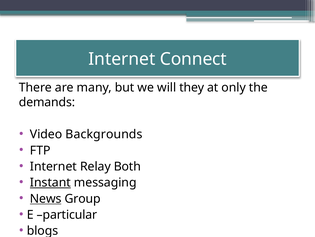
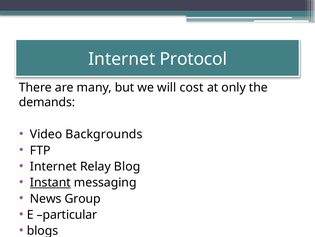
Connect: Connect -> Protocol (193, 59)
they: they -> cost (192, 87)
Both: Both -> Blog (127, 166)
News underline: present -> none (46, 198)
